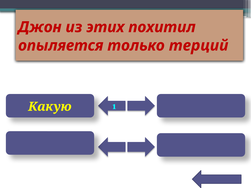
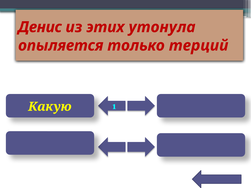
Джон: Джон -> Денис (40, 27)
похитил: похитил -> утонула (162, 27)
